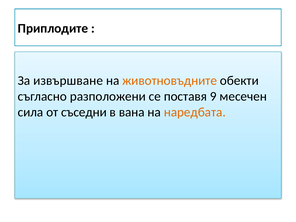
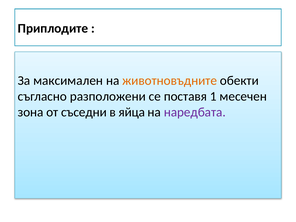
извършване: извършване -> максимален (68, 81)
9: 9 -> 1 (213, 96)
сила: сила -> зона (31, 112)
вана: вана -> яйца (132, 112)
наредбата colour: orange -> purple (195, 112)
